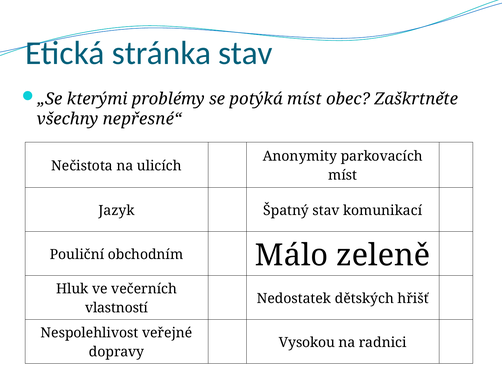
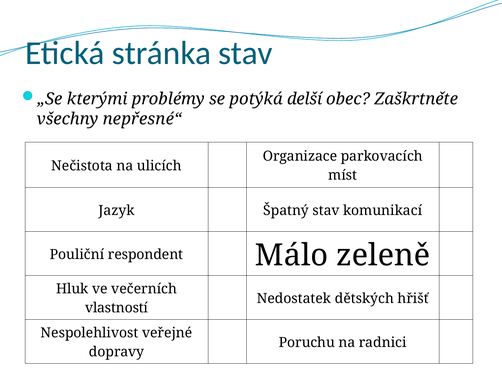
potýká míst: míst -> delší (305, 99)
Anonymity: Anonymity -> Organizace (300, 157)
obchodním: obchodním -> respondent (146, 255)
Vysokou: Vysokou -> Poruchu (307, 343)
